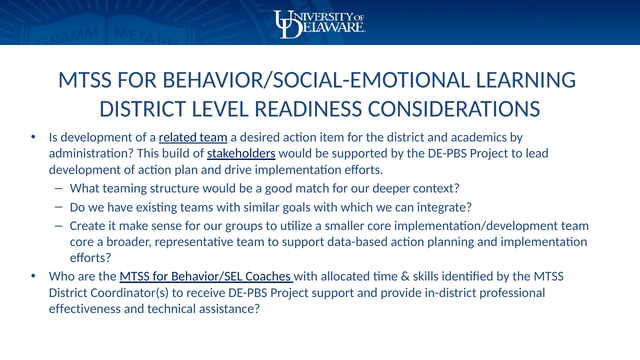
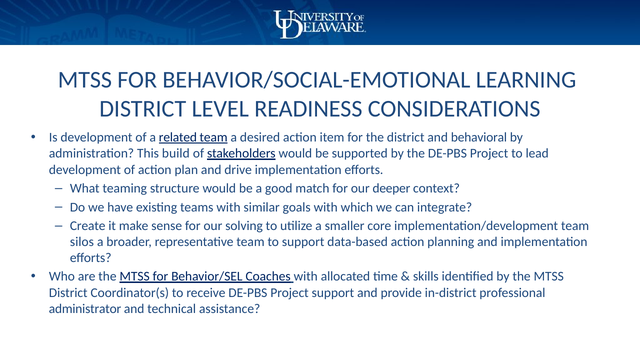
academics: academics -> behavioral (479, 137)
groups: groups -> solving (244, 226)
core: core -> silos (82, 242)
effectiveness: effectiveness -> administrator (85, 309)
